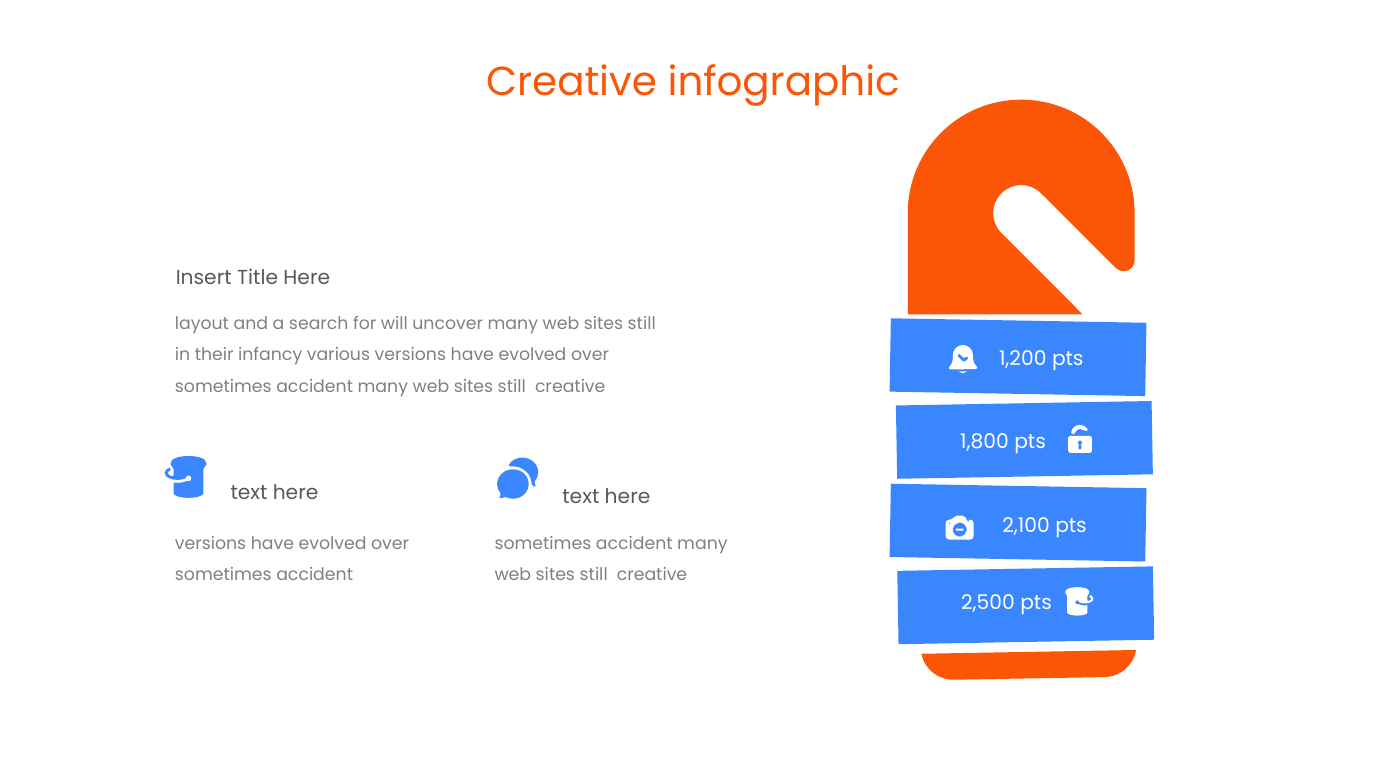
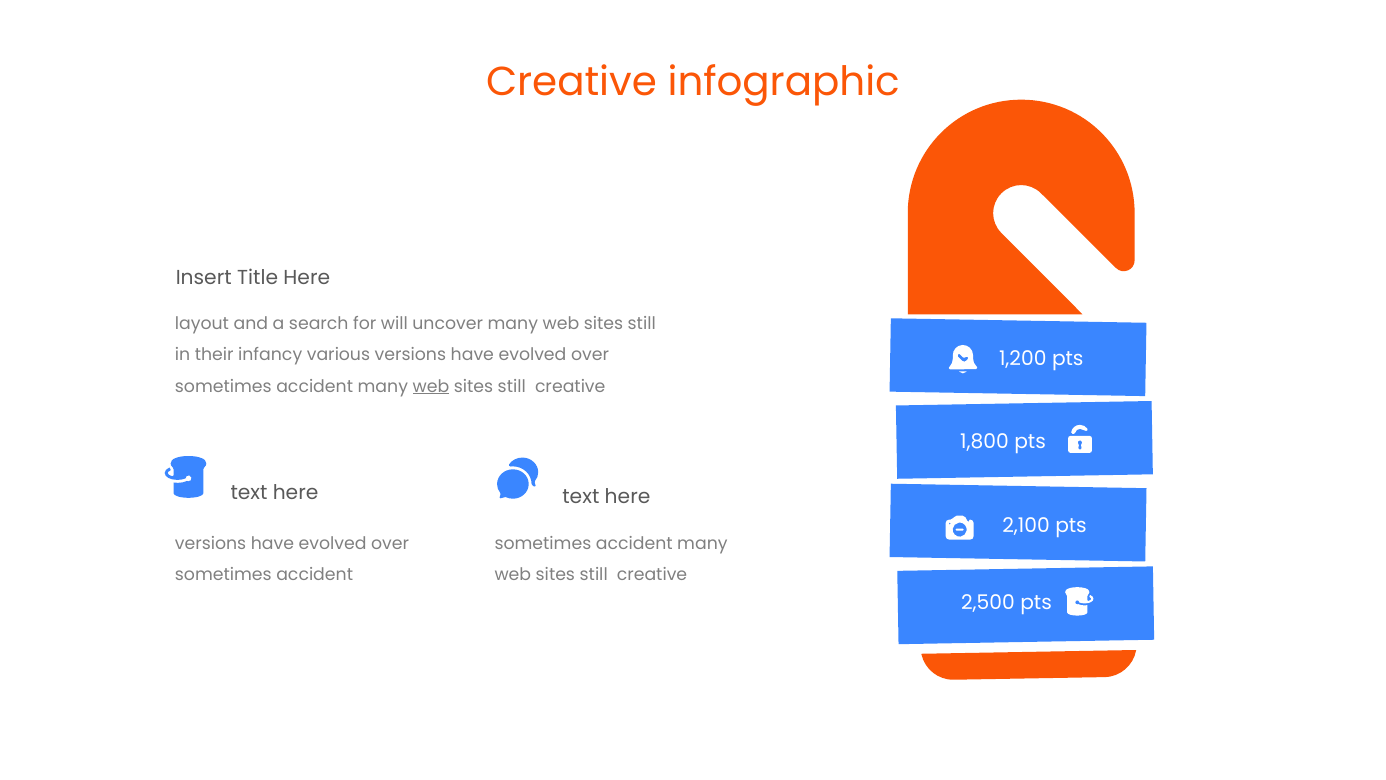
web underline: none -> present (431, 386)
